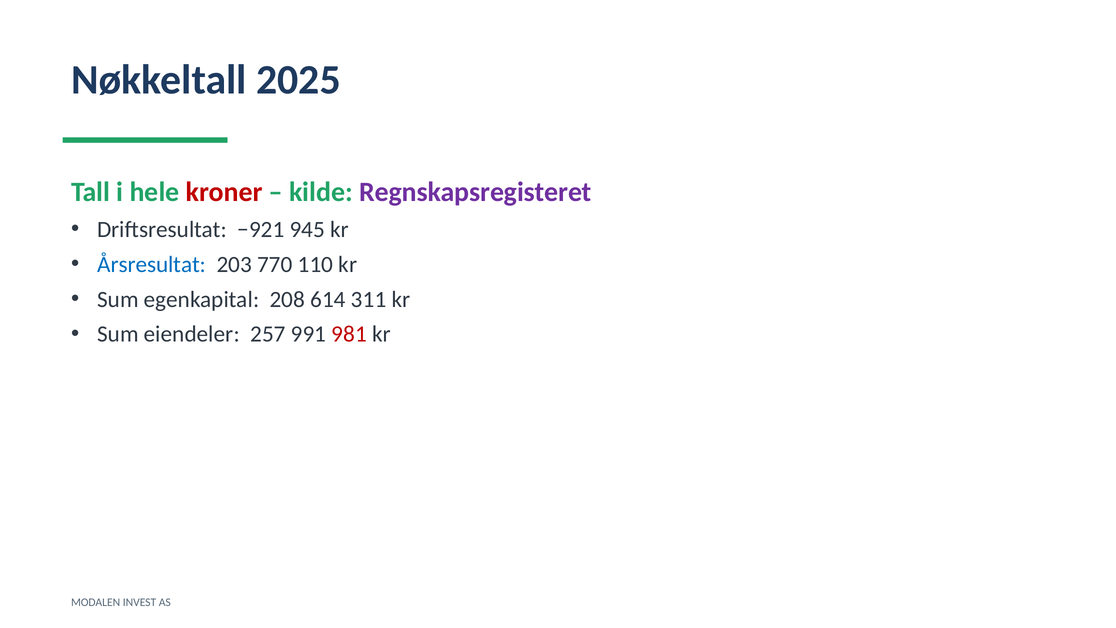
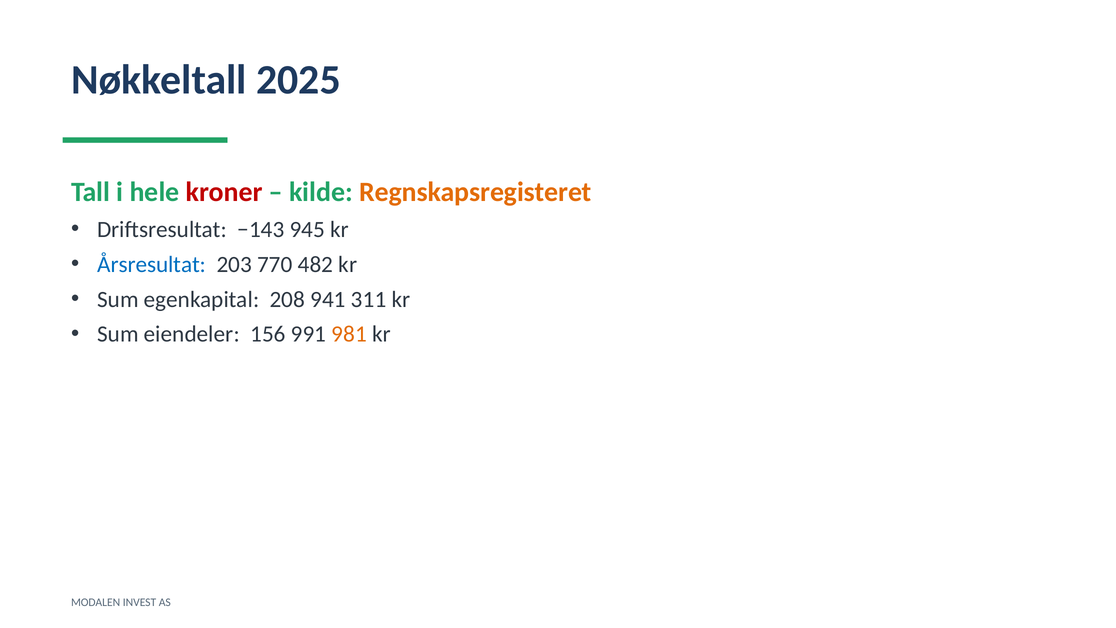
Regnskapsregisteret colour: purple -> orange (475, 192)
−921: −921 -> −143 (261, 229)
110: 110 -> 482 (315, 264)
614: 614 -> 941 (328, 299)
257: 257 -> 156 (268, 334)
981 colour: red -> orange (349, 334)
